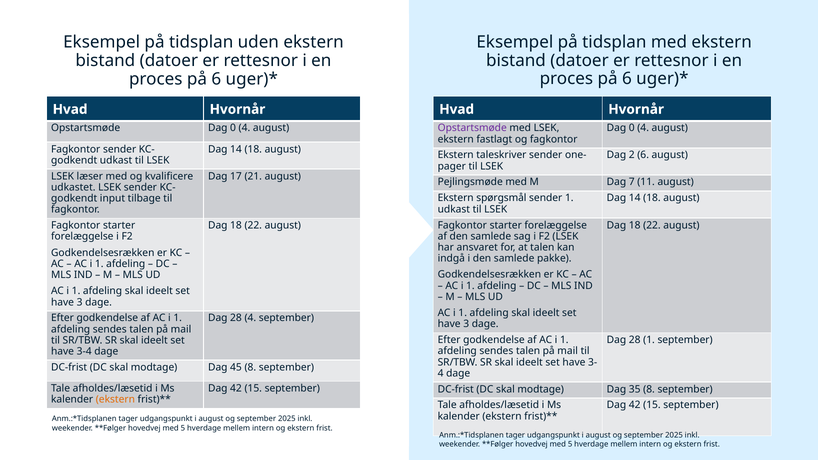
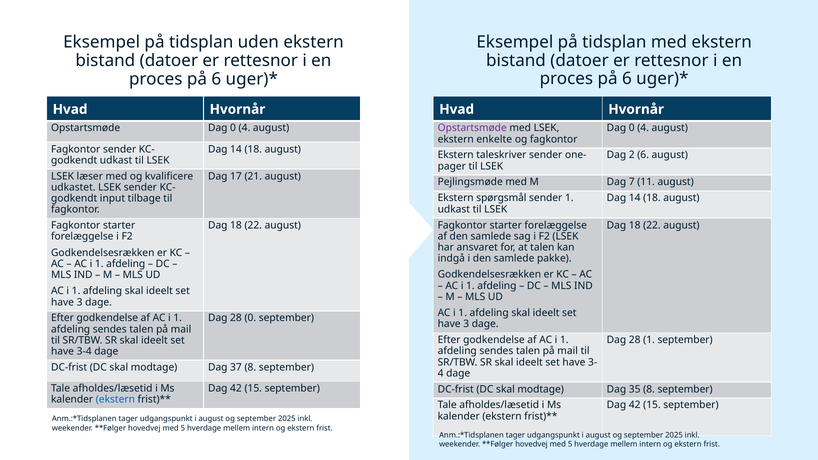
fastlagt: fastlagt -> enkelte (494, 139)
28 4: 4 -> 0 (250, 318)
45: 45 -> 37 (236, 367)
ekstern colour: orange -> blue (115, 400)
